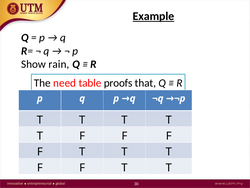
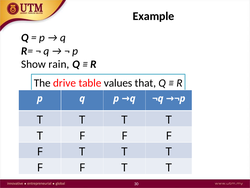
Example underline: present -> none (154, 16)
need: need -> drive (65, 83)
proofs: proofs -> values (118, 83)
